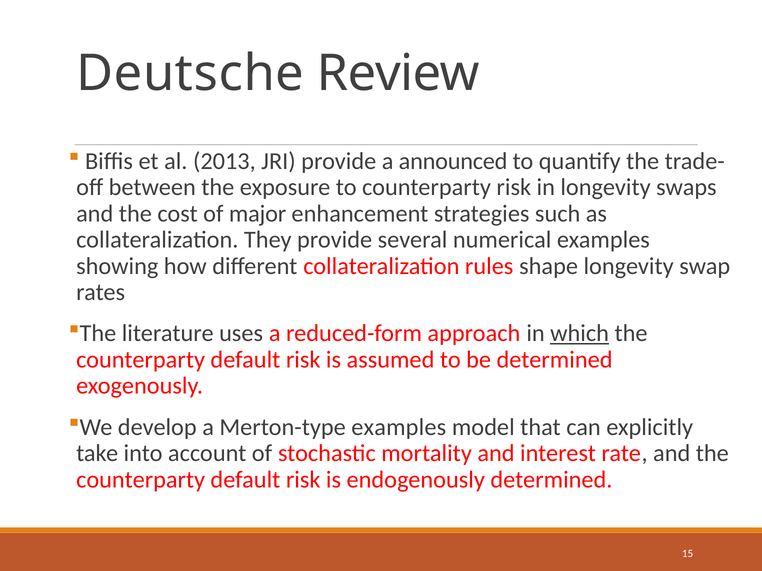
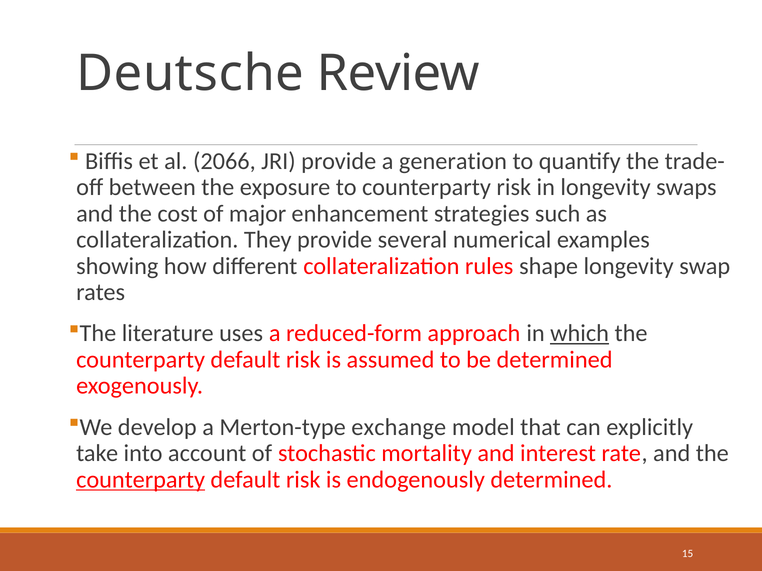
2013: 2013 -> 2066 (224, 161)
announced: announced -> generation (453, 161)
Merton-type examples: examples -> exchange (399, 427)
counterparty underline: none -> present (141, 480)
